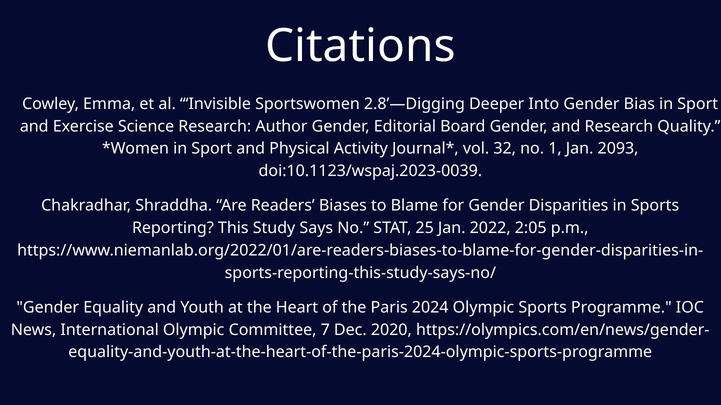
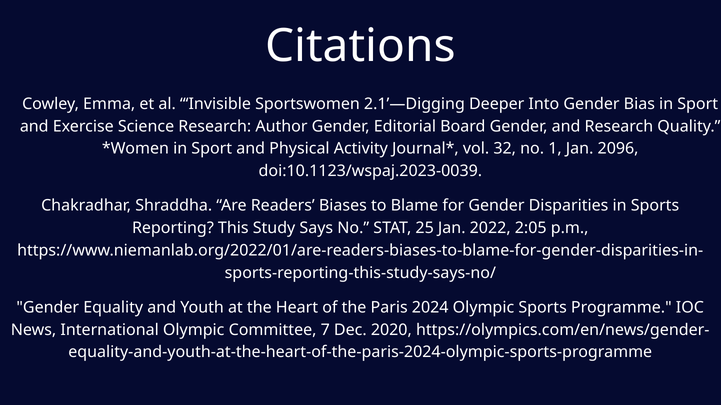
2.8’—Digging: 2.8’—Digging -> 2.1’—Digging (414, 104)
2093: 2093 -> 2096 (618, 149)
